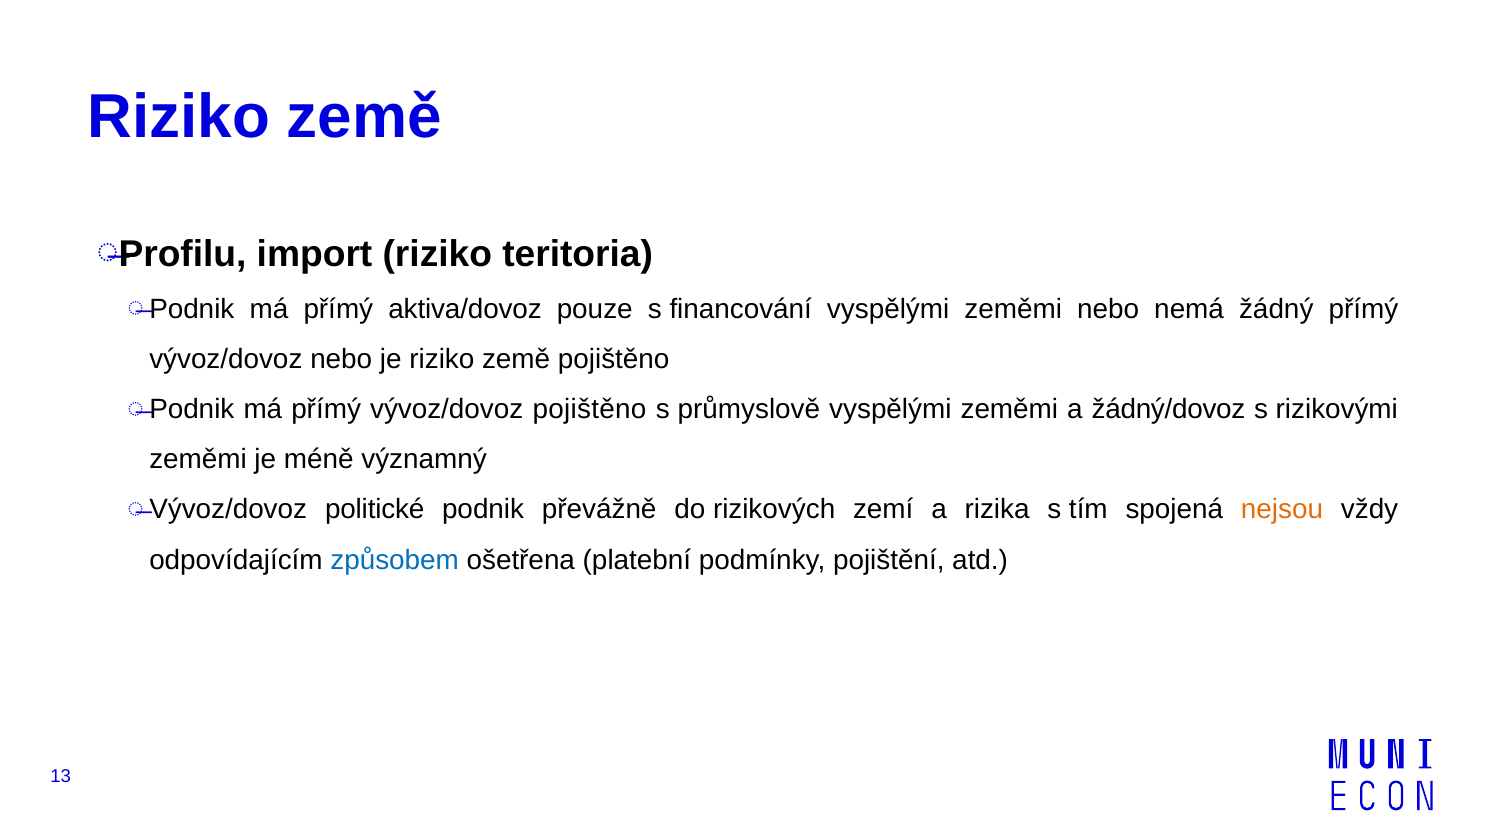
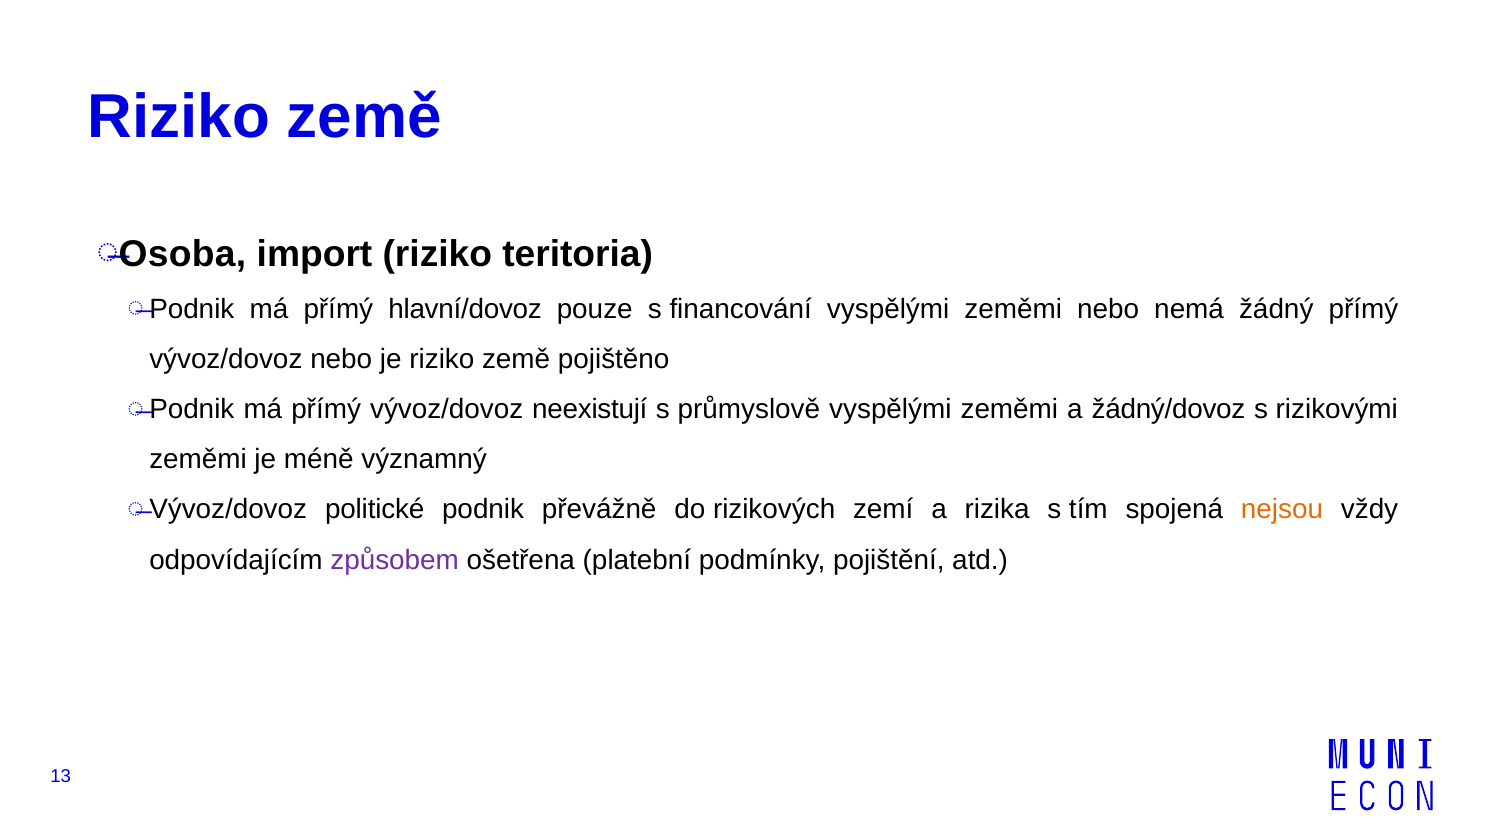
Profilu: Profilu -> Osoba (182, 254)
aktiva/dovoz: aktiva/dovoz -> hlavní/dovoz (465, 309)
vývoz/dovoz pojištěno: pojištěno -> neexistují (590, 409)
způsobem colour: blue -> purple (395, 560)
